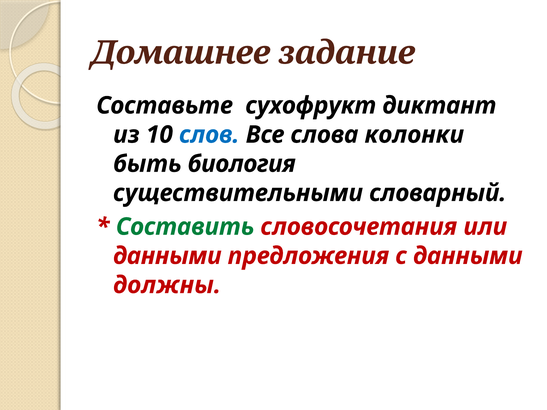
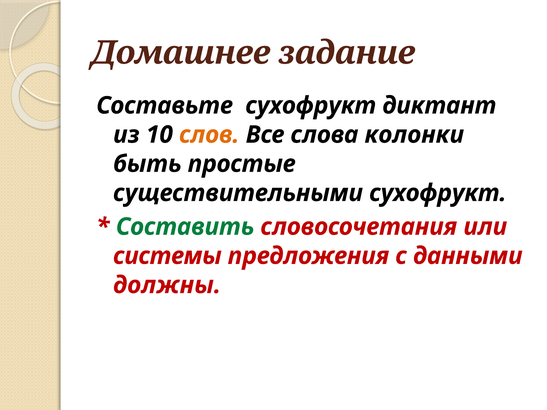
слов colour: blue -> orange (209, 135)
биология: биология -> простые (242, 164)
существительными словарный: словарный -> сухофрукт (438, 193)
данными: данными -> системы (167, 256)
